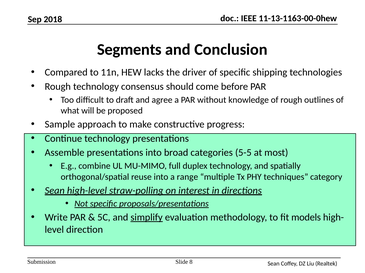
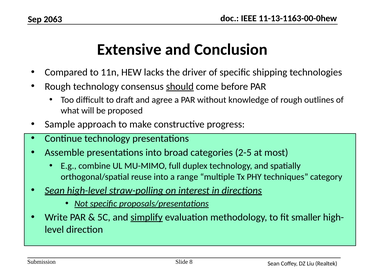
2018: 2018 -> 2063 (53, 19)
Segments: Segments -> Extensive (129, 50)
should underline: none -> present (180, 87)
5-5: 5-5 -> 2-5 (243, 153)
models: models -> smaller (306, 218)
